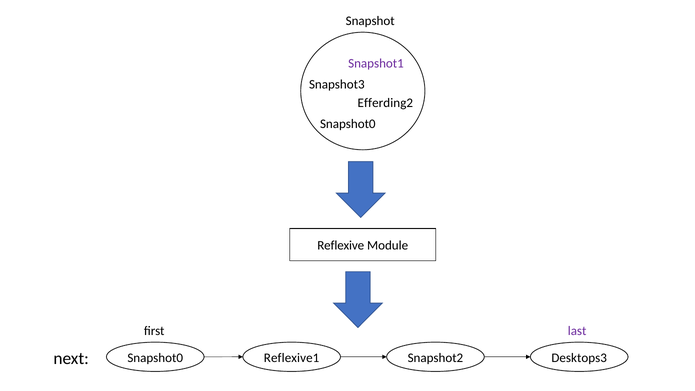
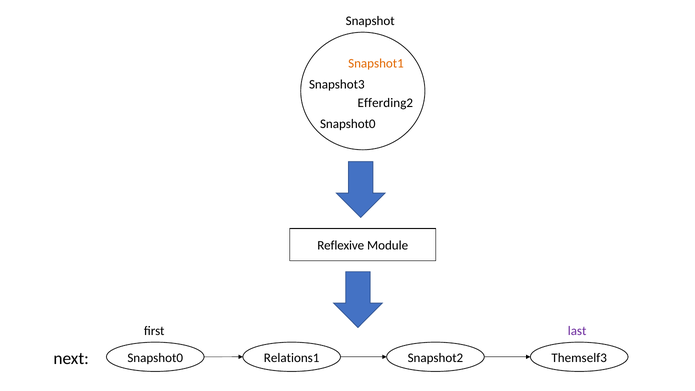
Snapshot1 colour: purple -> orange (376, 63)
Reflexive1: Reflexive1 -> Relations1 (292, 358)
Desktops3: Desktops3 -> Themself3 (579, 358)
